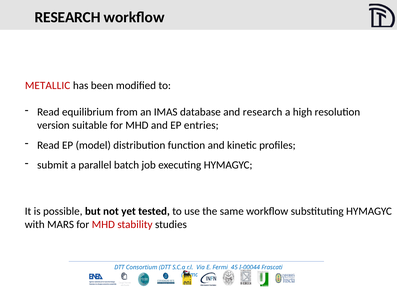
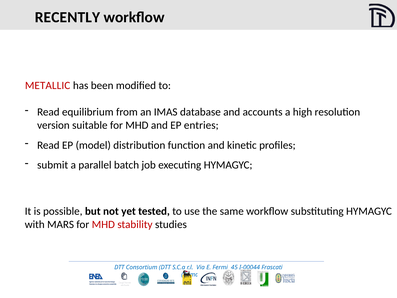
RESEARCH: RESEARCH -> RECENTLY (67, 17)
and research: research -> accounts (263, 112)
